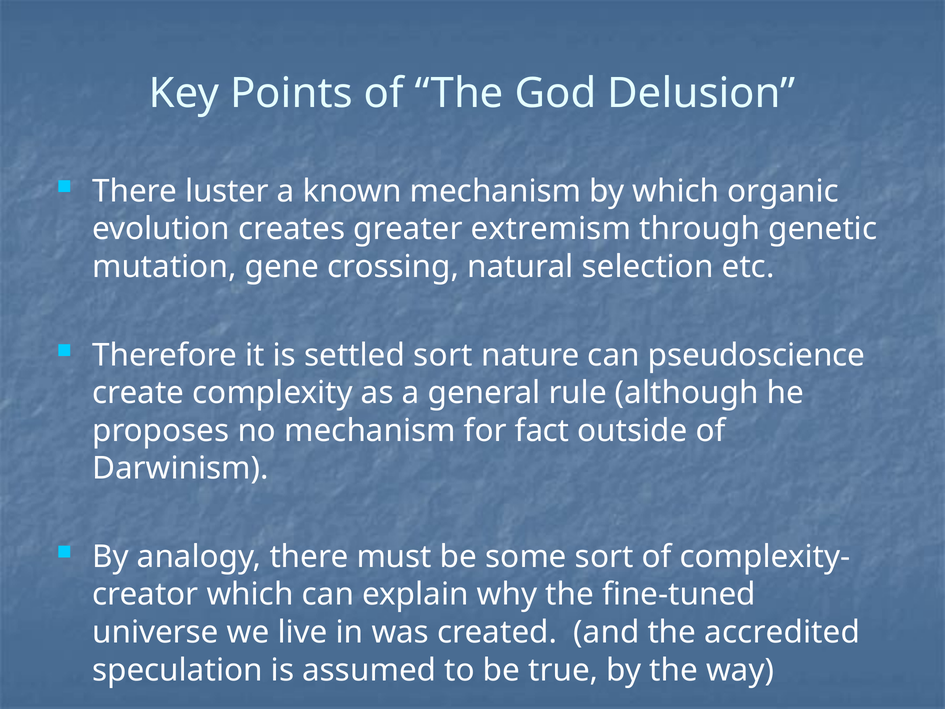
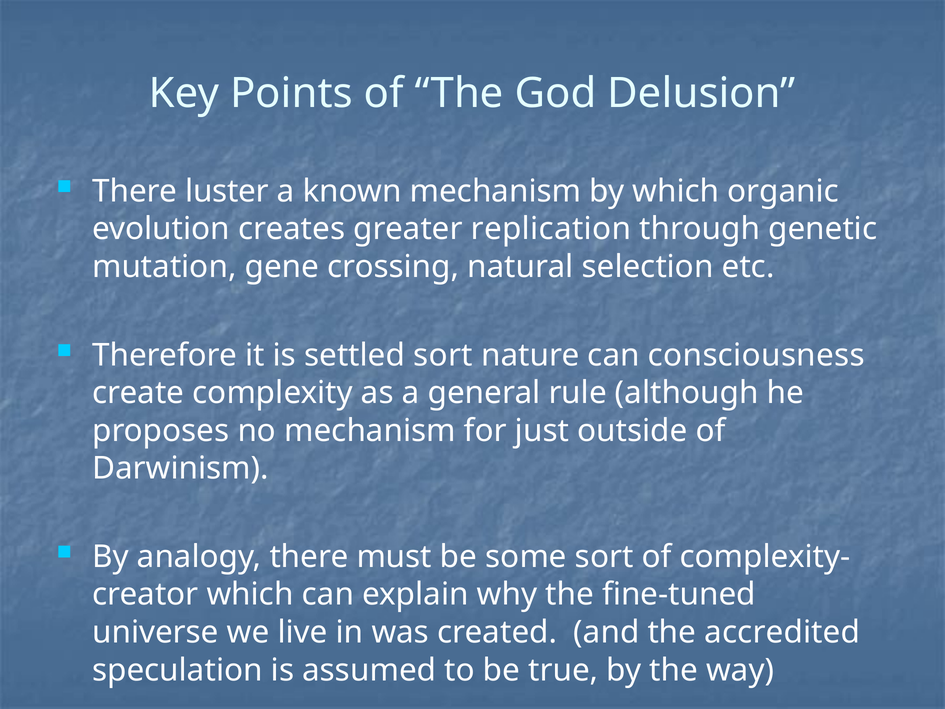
extremism: extremism -> replication (551, 229)
pseudoscience: pseudoscience -> consciousness (756, 355)
fact: fact -> just (542, 431)
